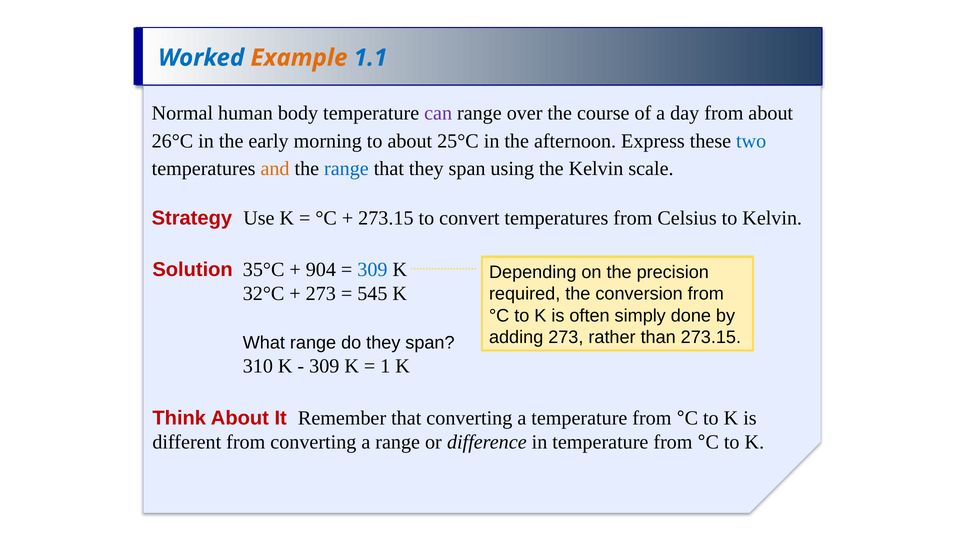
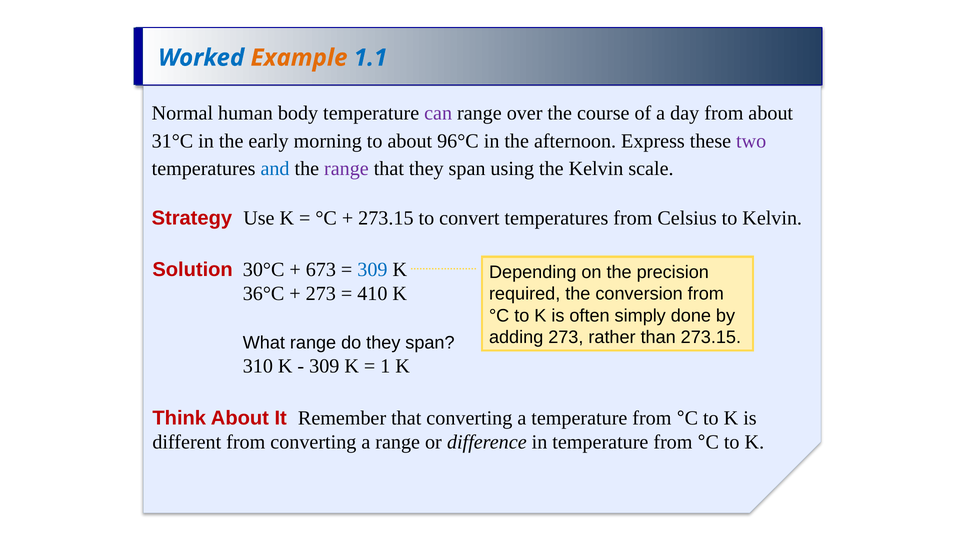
26°C: 26°C -> 31°C (172, 141)
25°C: 25°C -> 96°C (458, 141)
two colour: blue -> purple (751, 141)
and colour: orange -> blue (275, 169)
range colour: blue -> purple (346, 169)
35°C: 35°C -> 30°C (264, 270)
904: 904 -> 673 (321, 270)
32°C: 32°C -> 36°C (264, 294)
545: 545 -> 410 (372, 294)
